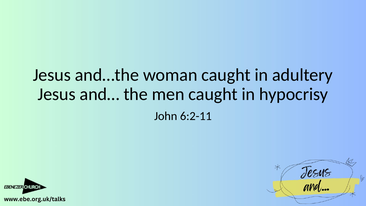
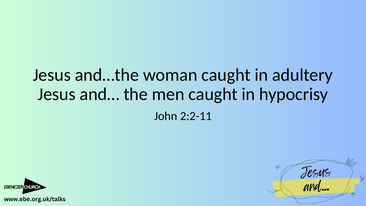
6:2-11: 6:2-11 -> 2:2-11 (196, 116)
